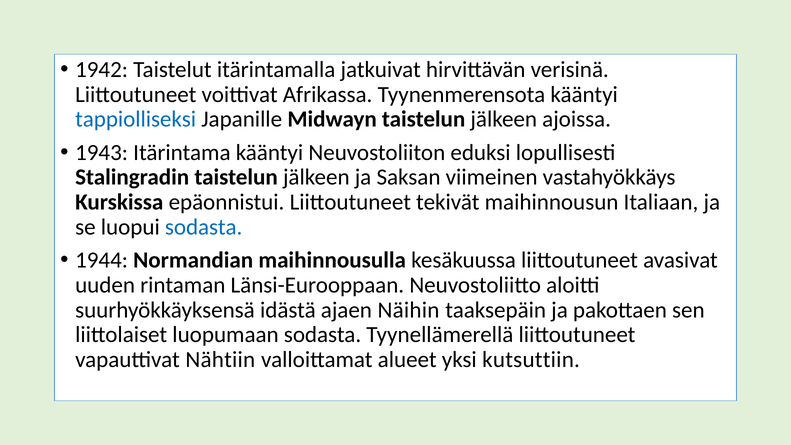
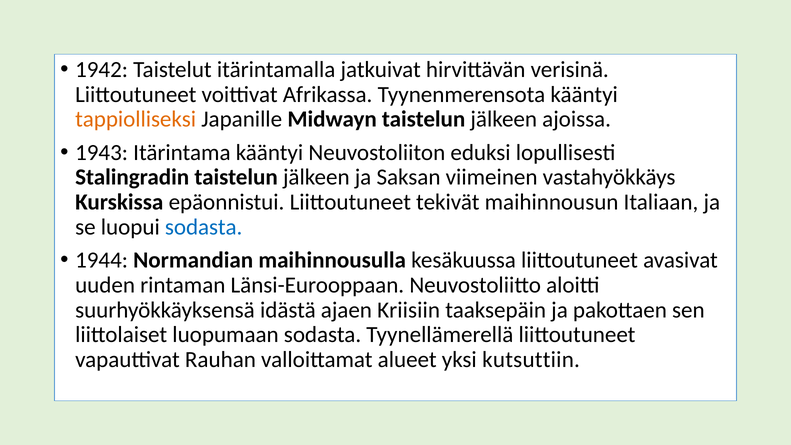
tappiolliseksi colour: blue -> orange (136, 119)
Näihin: Näihin -> Kriisiin (409, 310)
Nähtiin: Nähtiin -> Rauhan (220, 360)
